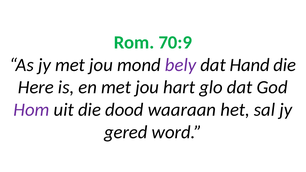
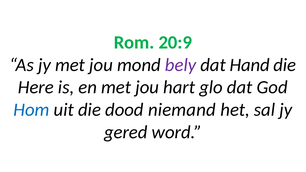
70:9: 70:9 -> 20:9 (175, 43)
Hom colour: purple -> blue (31, 110)
waaraan: waaraan -> niemand (182, 110)
